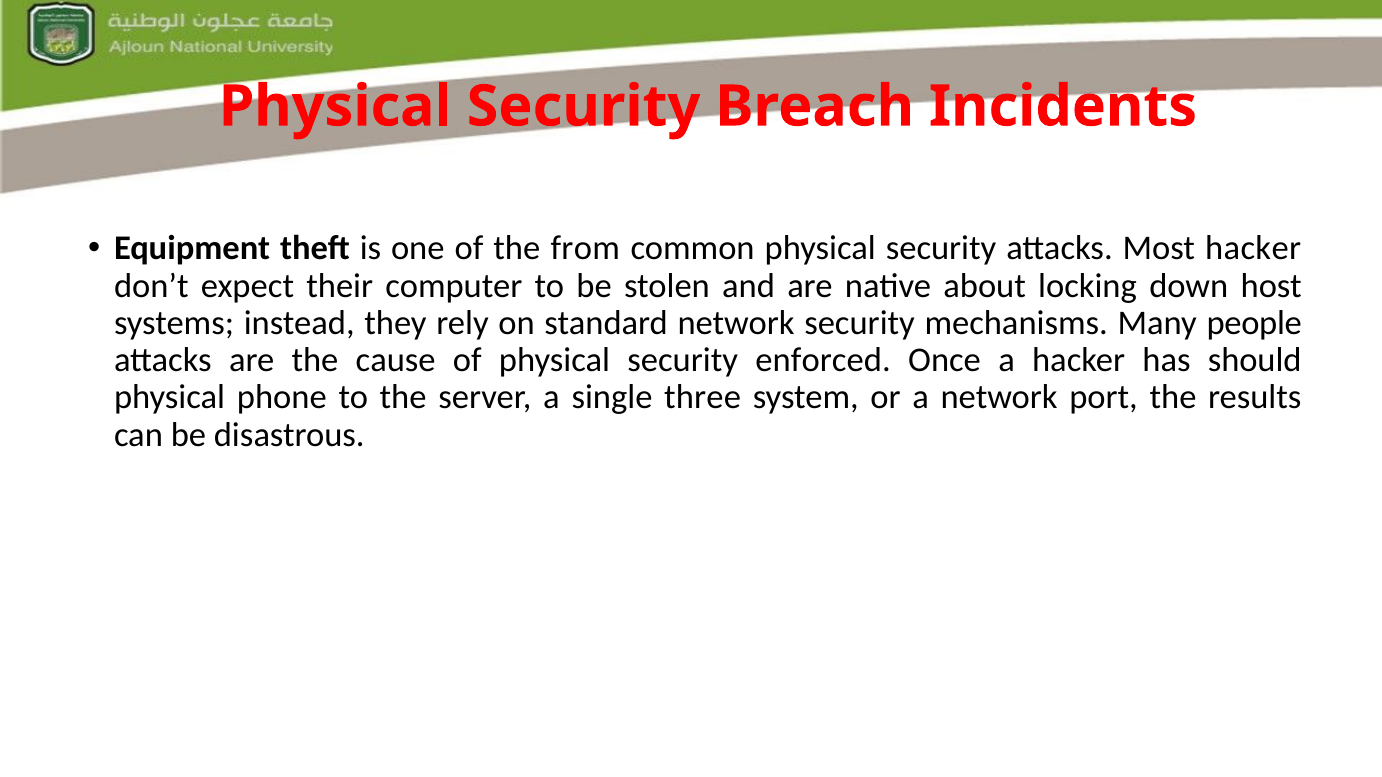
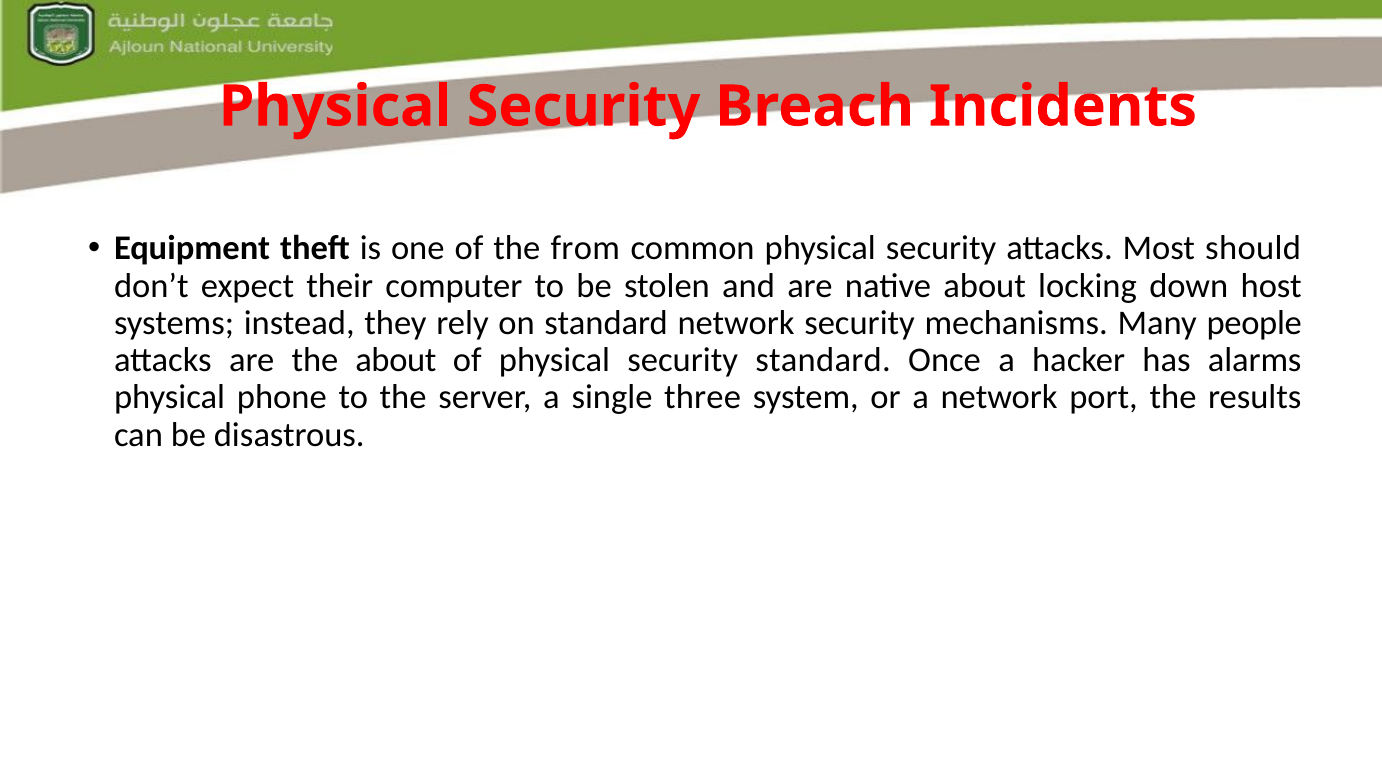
Most hacker: hacker -> should (1253, 248)
the cause: cause -> about (396, 360)
security enforced: enforced -> standard (823, 360)
should: should -> alarms (1255, 360)
